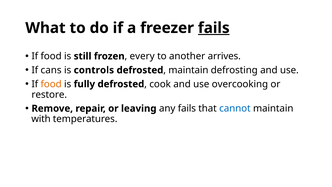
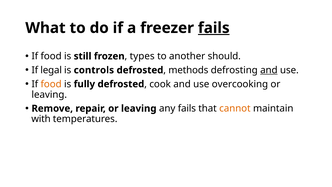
every: every -> types (142, 56)
arrives: arrives -> should (224, 56)
cans: cans -> legal (51, 70)
maintain: maintain -> methods (188, 70)
and underline: none -> present (269, 70)
restore: restore -> leaving (49, 94)
cannot colour: blue -> orange (235, 108)
